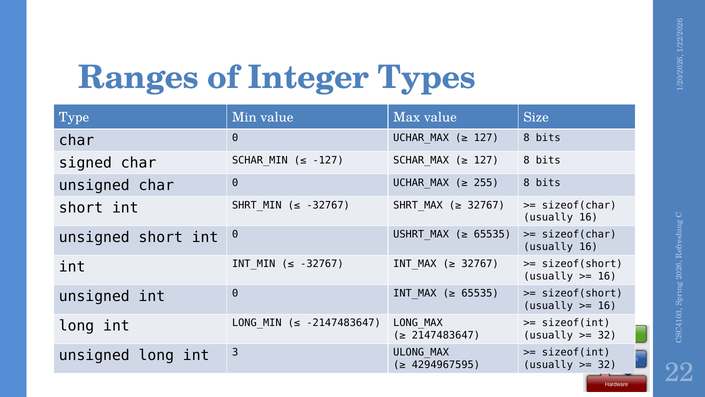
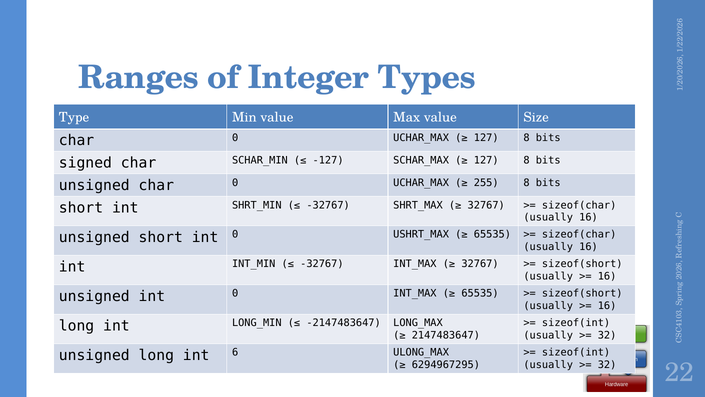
int 3: 3 -> 6 (235, 352)
4294967595: 4294967595 -> 6294967295 (446, 364)
